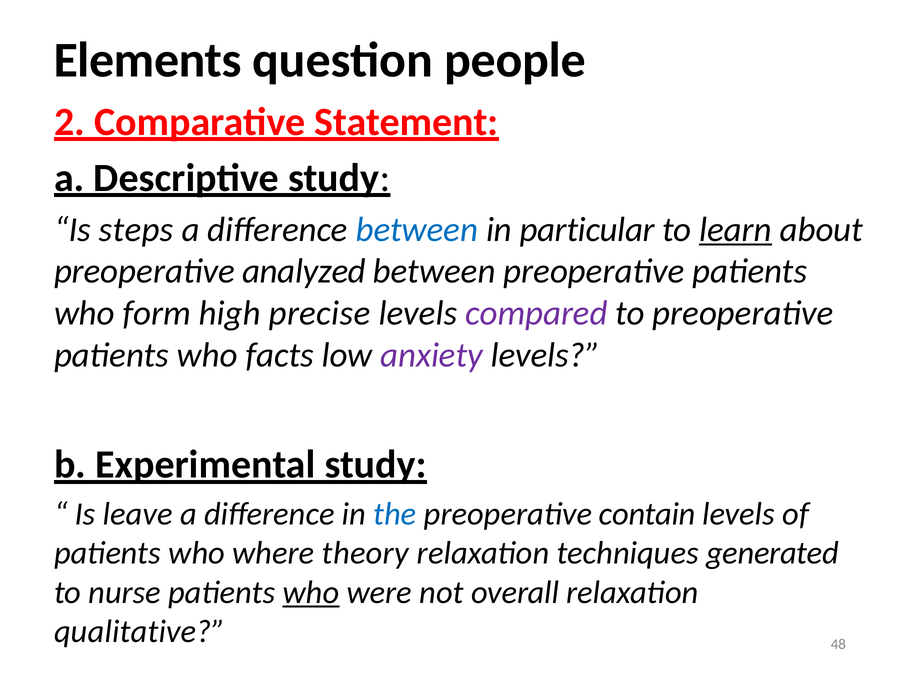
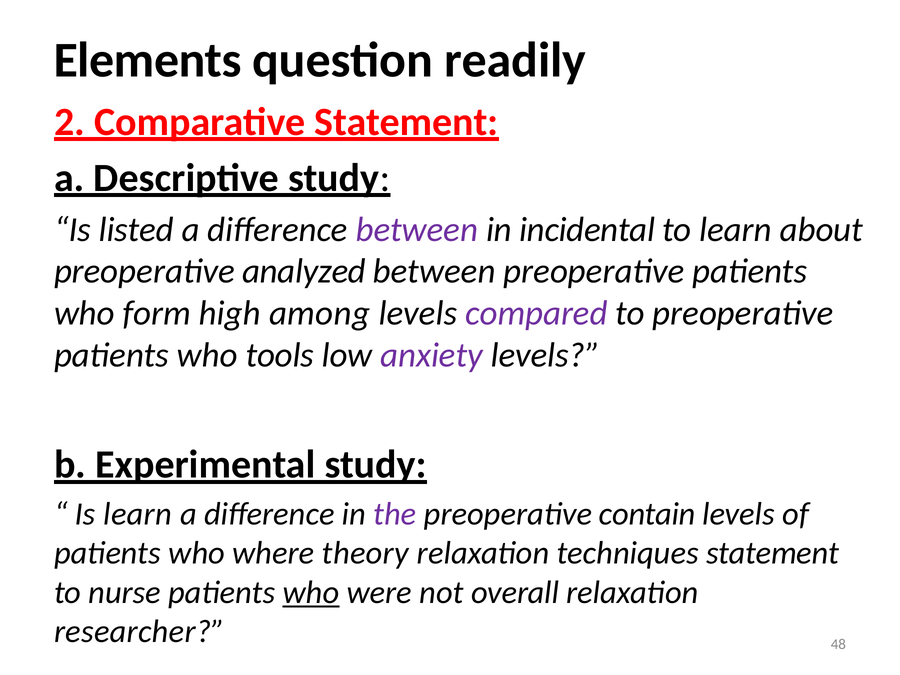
people: people -> readily (515, 60)
steps: steps -> listed (136, 229)
between colour: blue -> purple (417, 229)
particular: particular -> incidental (587, 229)
learn underline: present -> none (736, 229)
precise: precise -> among (320, 313)
facts: facts -> tools (280, 355)
Is leave: leave -> learn (138, 514)
the colour: blue -> purple (395, 514)
techniques generated: generated -> statement (772, 553)
qualitative: qualitative -> researcher (139, 631)
